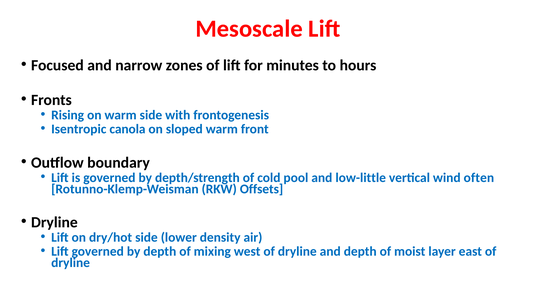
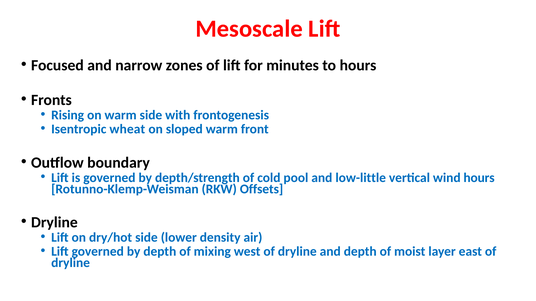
canola: canola -> wheat (127, 129)
wind often: often -> hours (479, 178)
